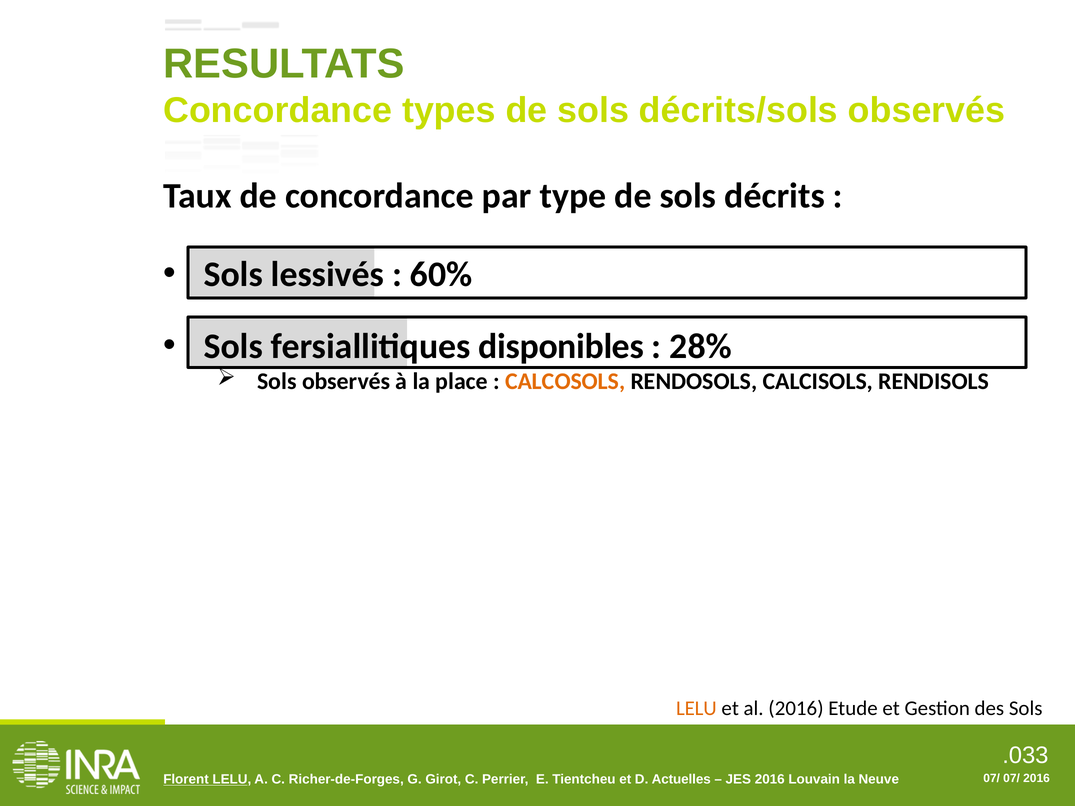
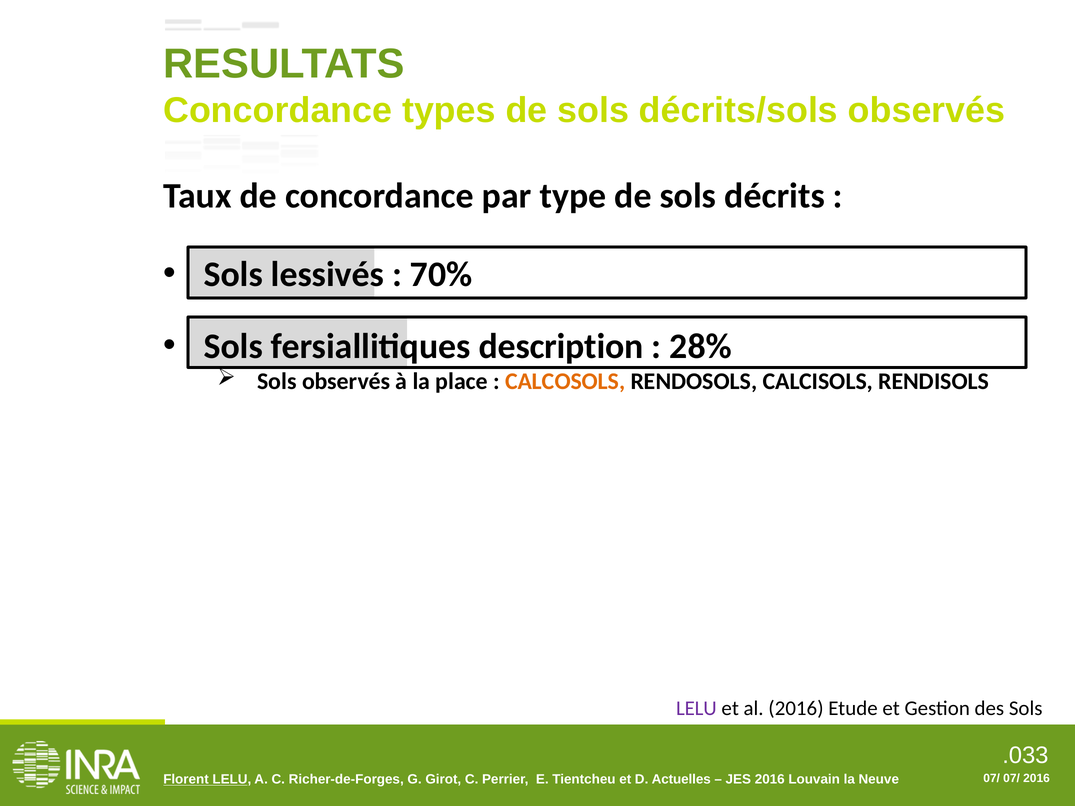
60%: 60% -> 70% (441, 275)
disponibles: disponibles -> description (561, 346)
LELU colour: orange -> purple (696, 709)
